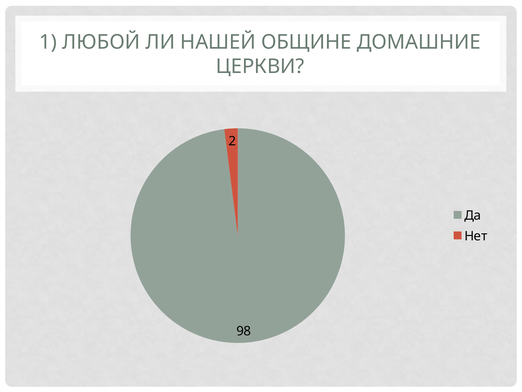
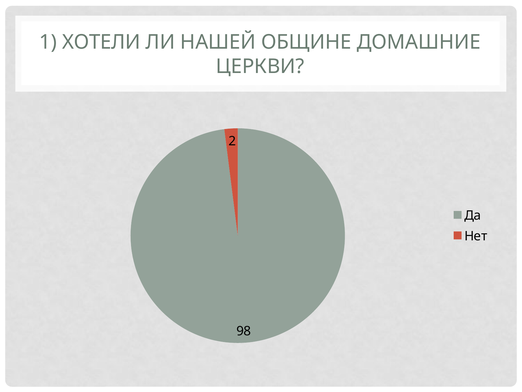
ЛЮБОЙ: ЛЮБОЙ -> ХОТЕЛИ (101, 42)
